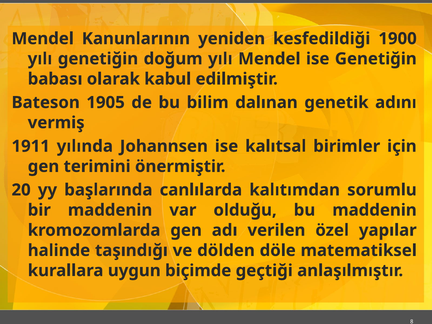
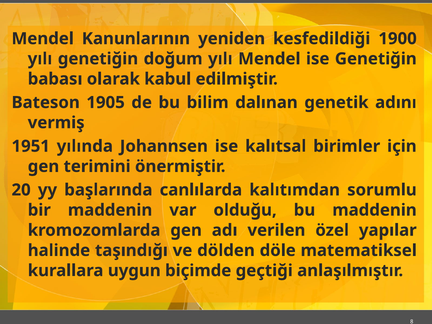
1911: 1911 -> 1951 (31, 146)
